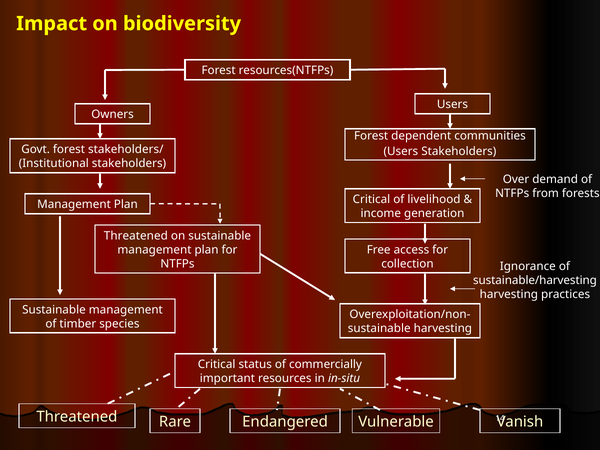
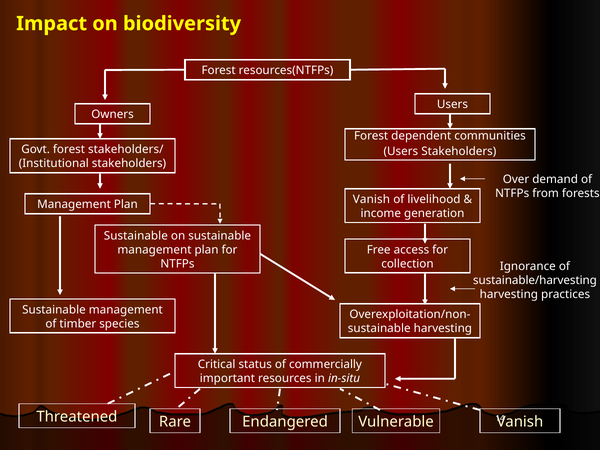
Critical: Critical -> Vanish (371, 199)
Threatened: Threatened -> Sustainable (136, 236)
